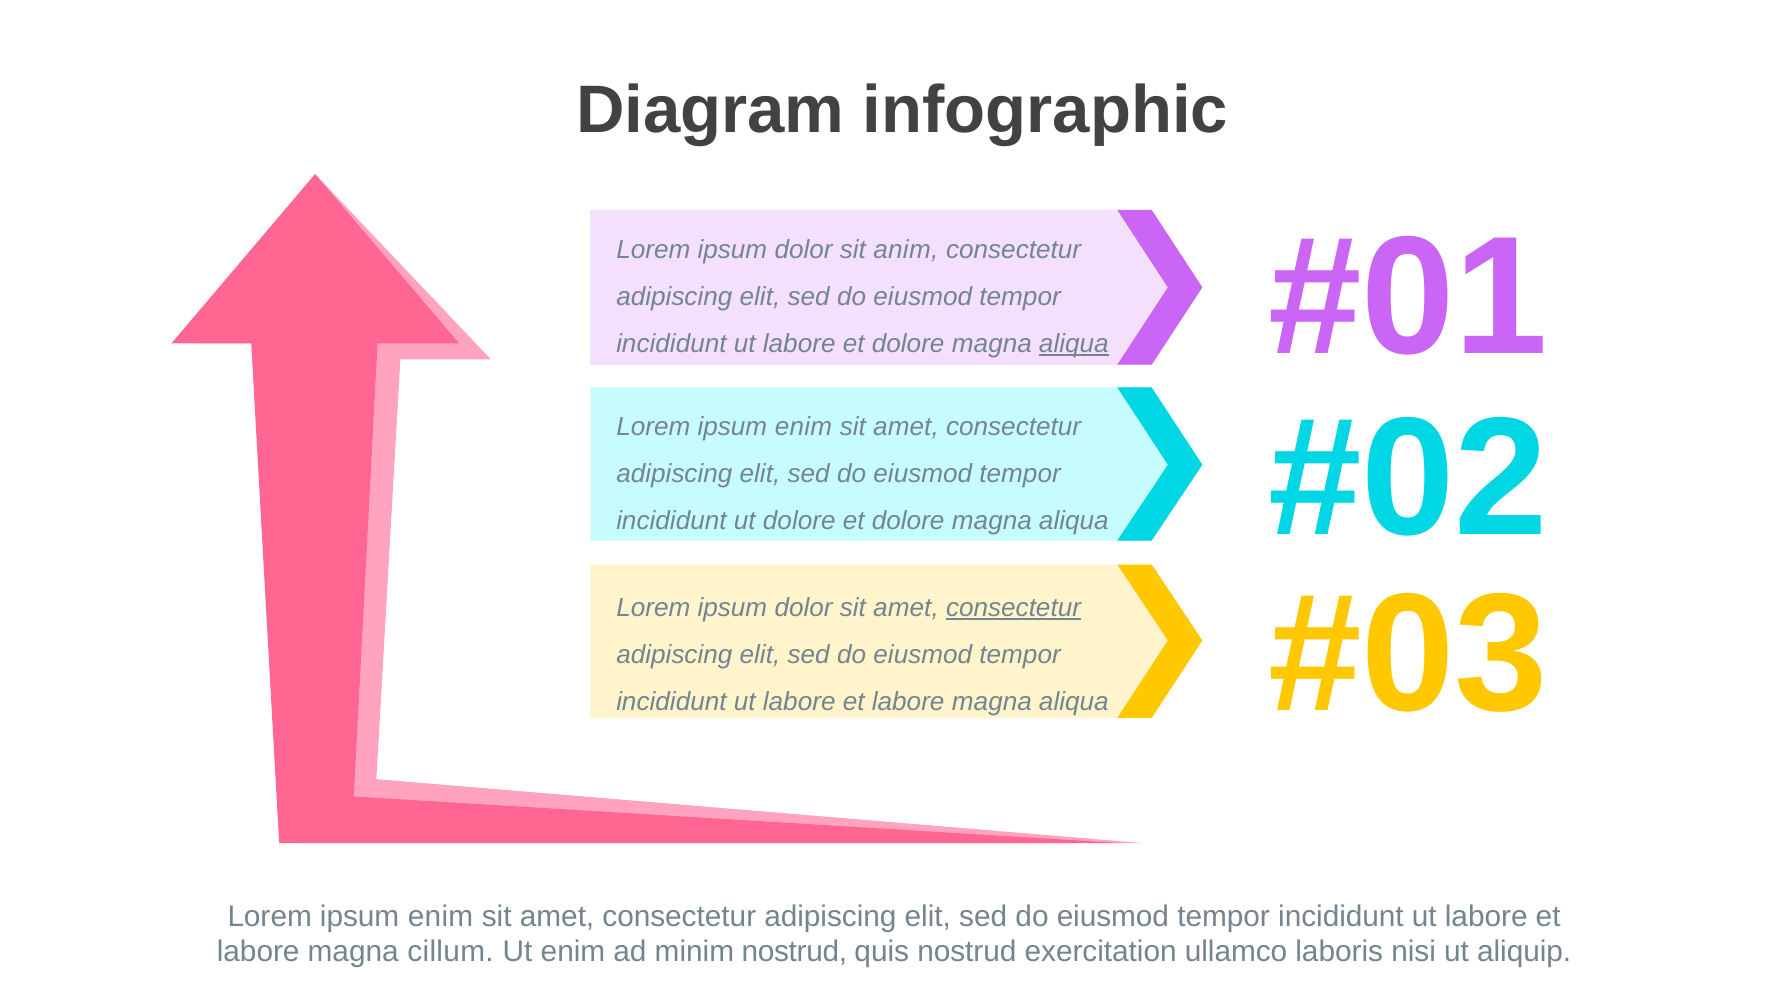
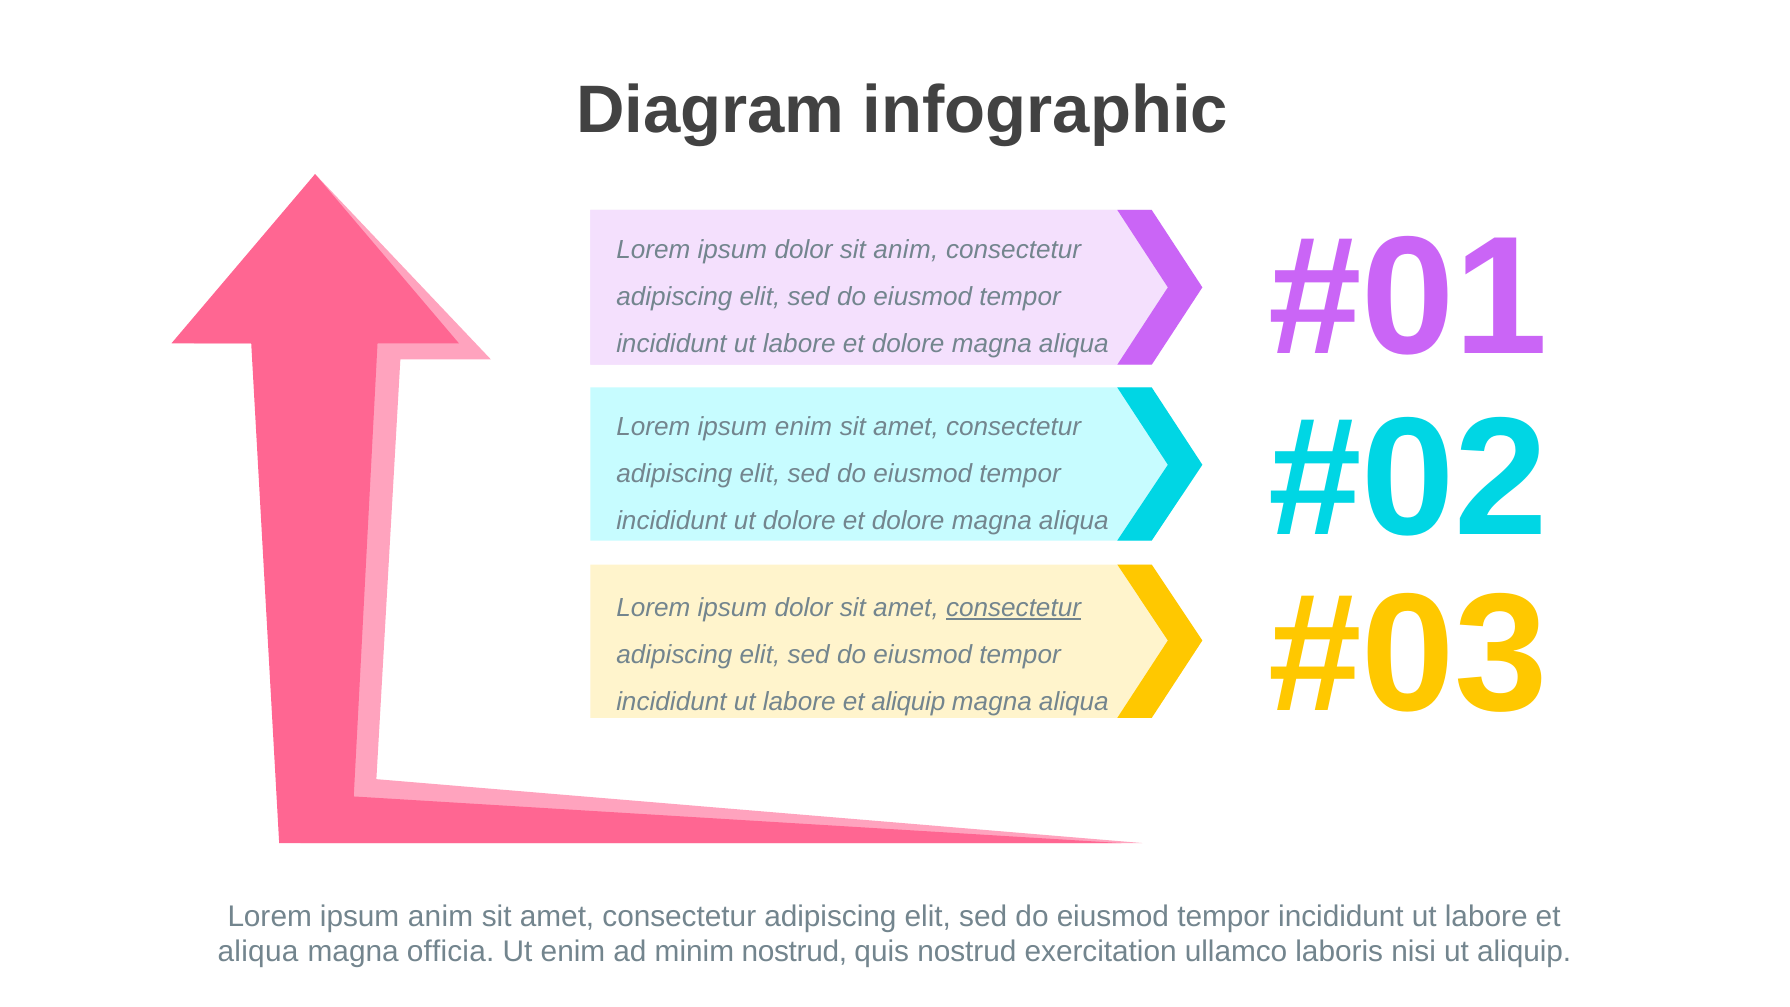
aliqua underline: present -> none (1074, 344)
labore: labore -> aliquip (908, 701)
enim: enim -> anim (441, 916)
labore: labore -> aliqua (258, 952)
cillum: cillum -> officia (451, 952)
